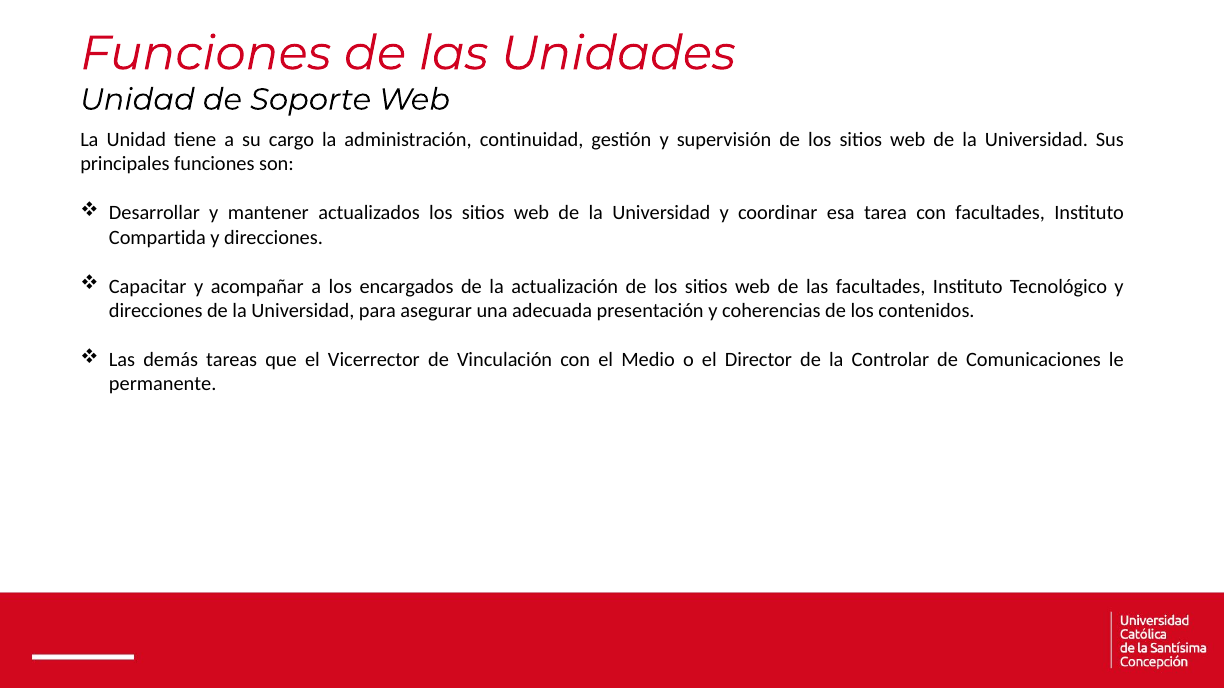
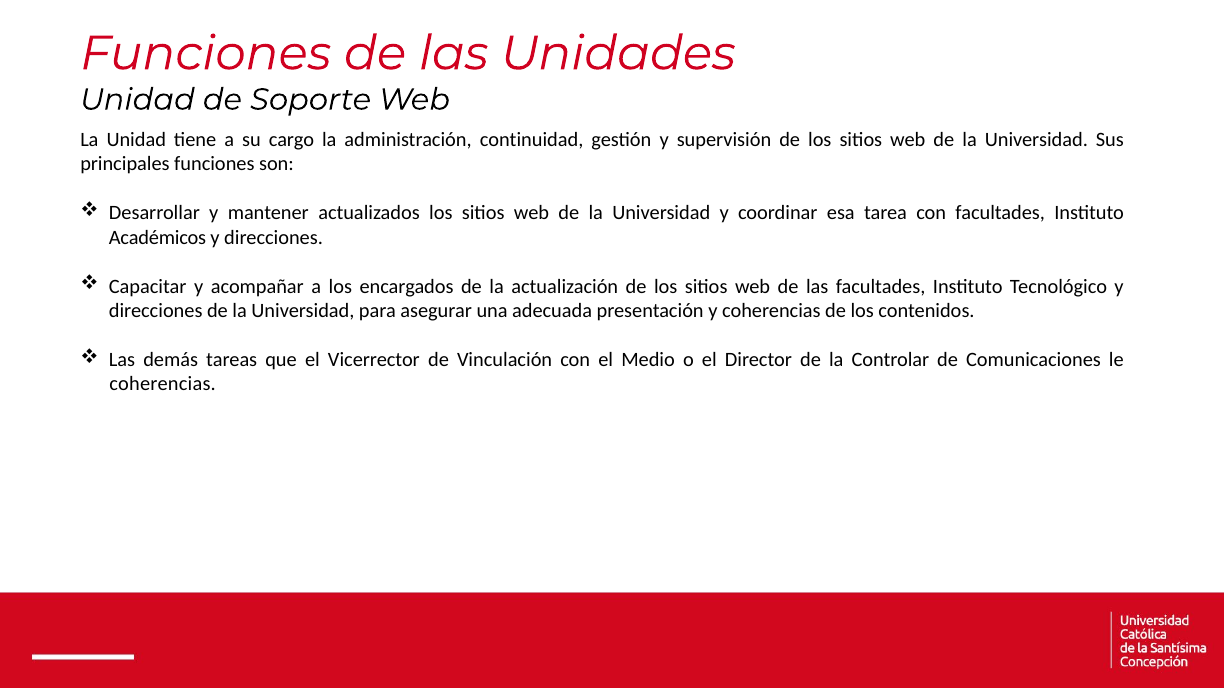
Compartida: Compartida -> Académicos (158, 238)
permanente: permanente -> coherencias (163, 384)
